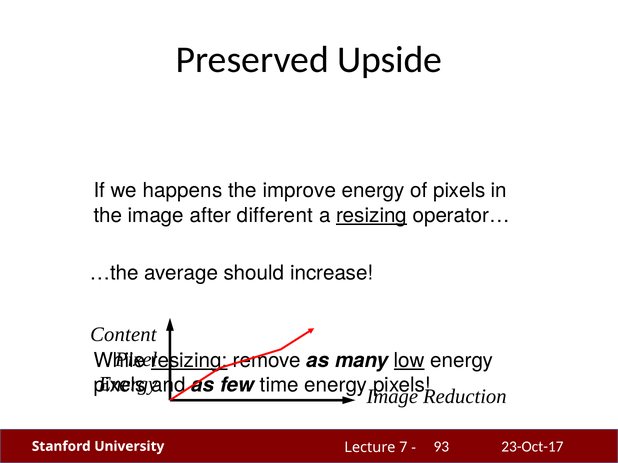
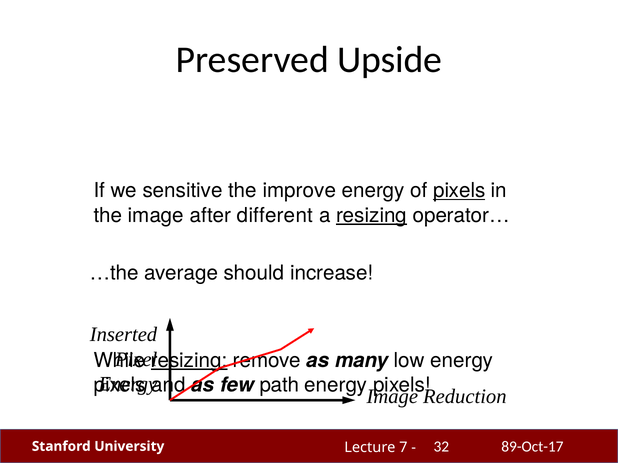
happens: happens -> sensitive (183, 191)
pixels underline: none -> present (459, 191)
Content: Content -> Inserted (123, 335)
low underline: present -> none (409, 361)
time: time -> path (279, 386)
23-Oct-17: 23-Oct-17 -> 89-Oct-17 (532, 447)
93: 93 -> 32 (441, 447)
